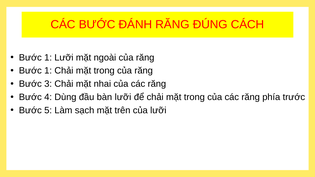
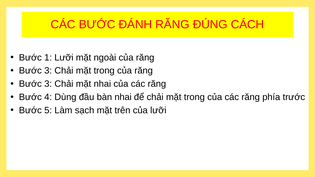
1: 1 -> 3 (48, 71)
bàn lưỡi: lưỡi -> nhai (123, 97)
